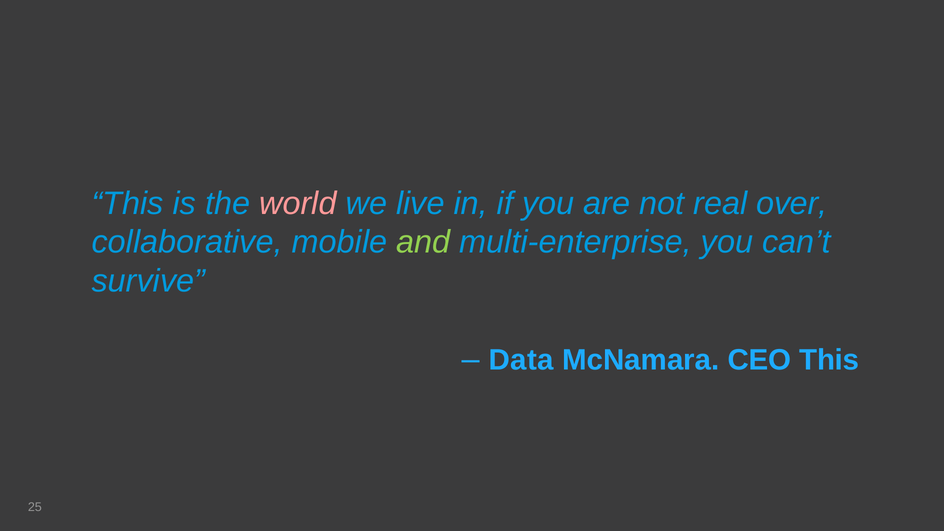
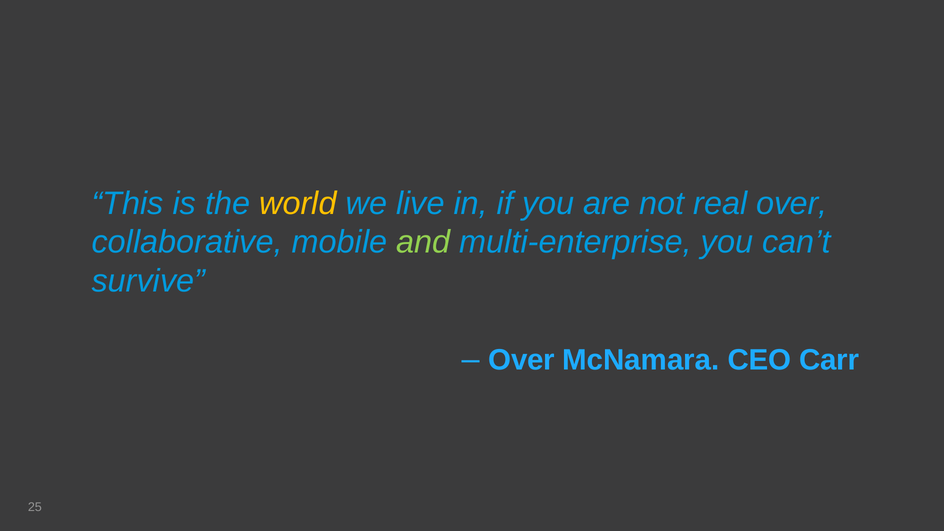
world colour: pink -> yellow (298, 203)
Data: Data -> Over (522, 360)
CEO This: This -> Carr (829, 360)
